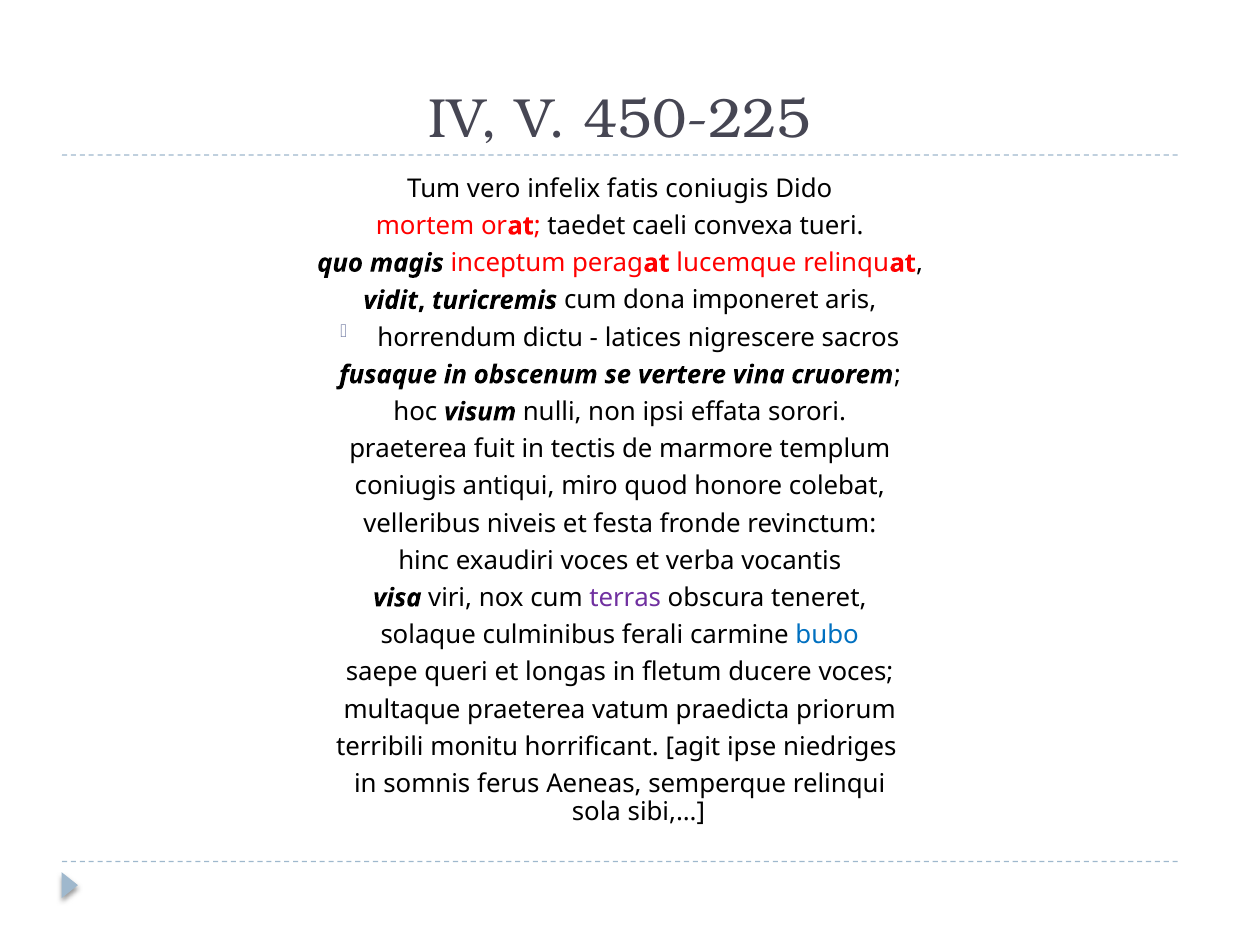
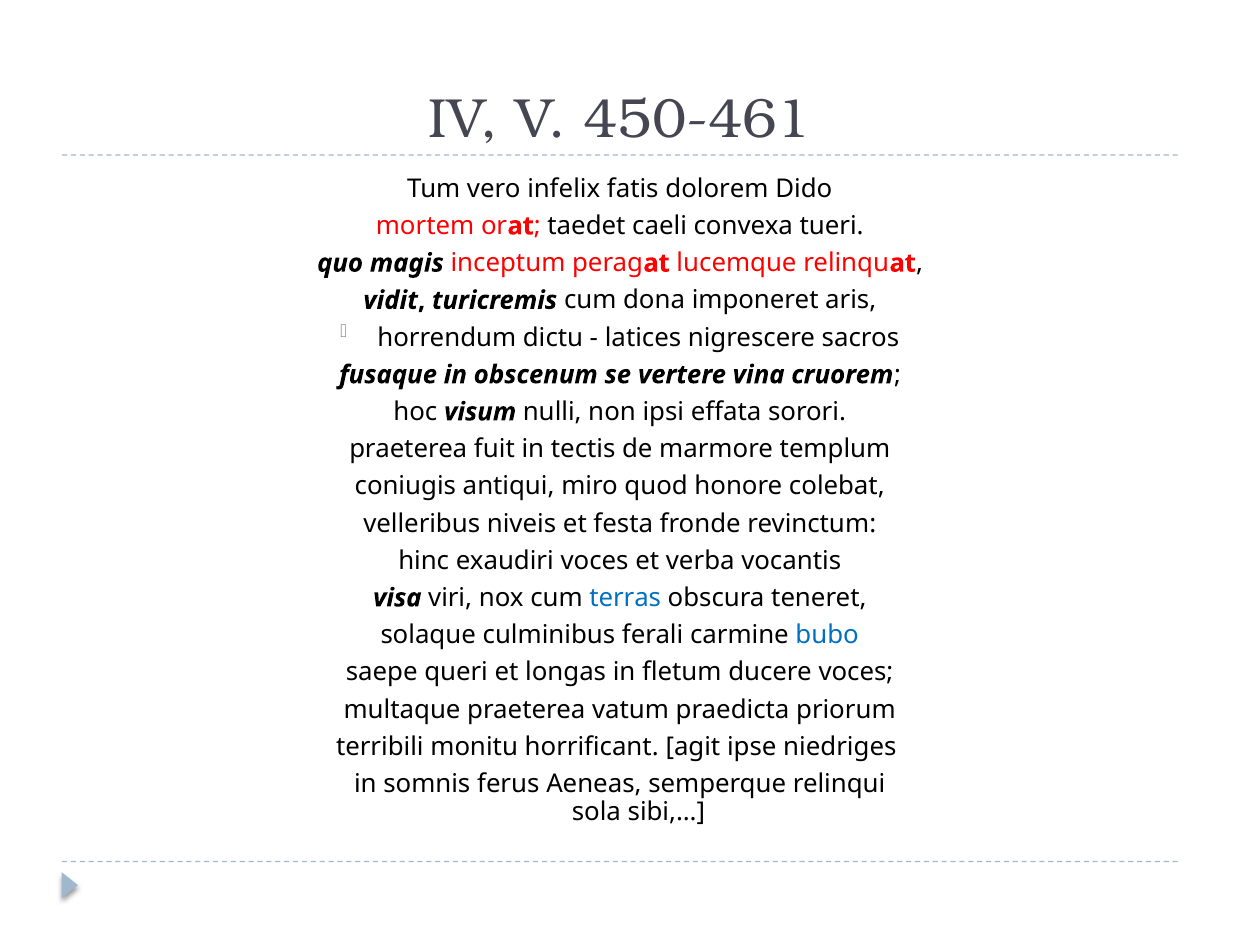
450-225: 450-225 -> 450-461 (697, 120)
fatis coniugis: coniugis -> dolorem (717, 189)
terras colour: purple -> blue (625, 598)
